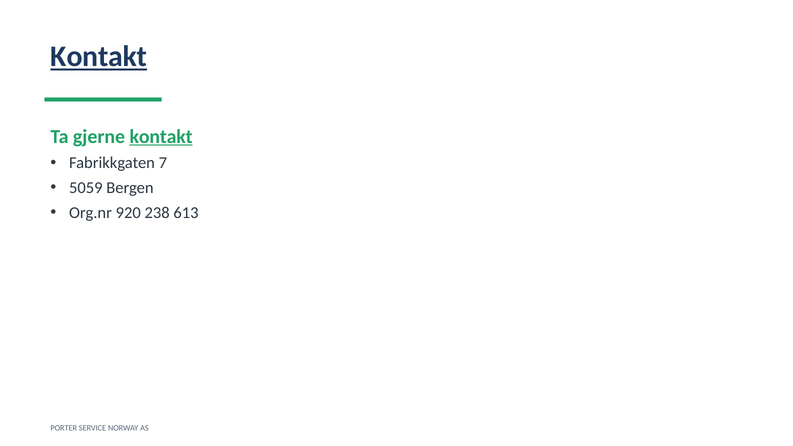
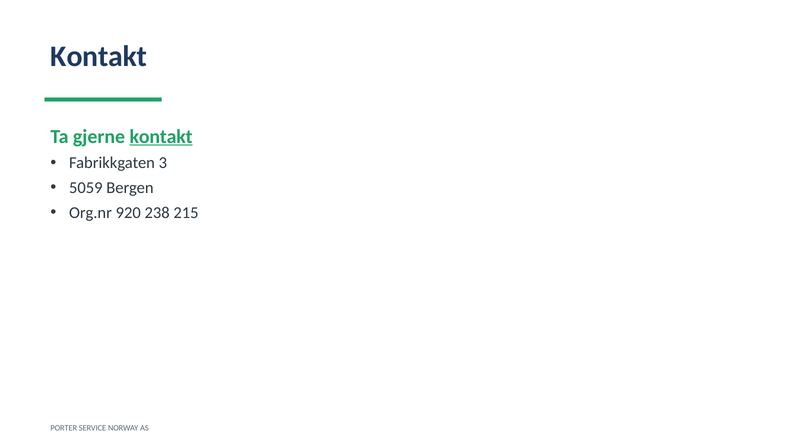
Kontakt underline: present -> none (99, 57)
7: 7 -> 3 (163, 163)
613: 613 -> 215 (186, 213)
